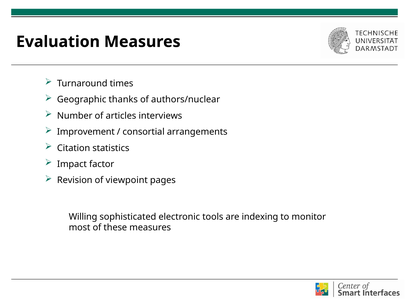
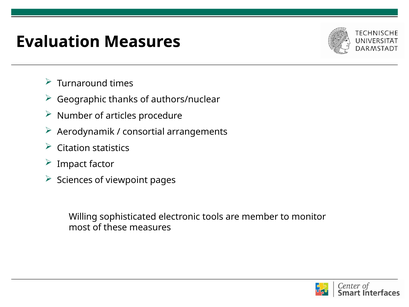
interviews: interviews -> procedure (160, 116)
Improvement: Improvement -> Aerodynamik (86, 132)
Revision: Revision -> Sciences (75, 180)
indexing: indexing -> member (260, 217)
